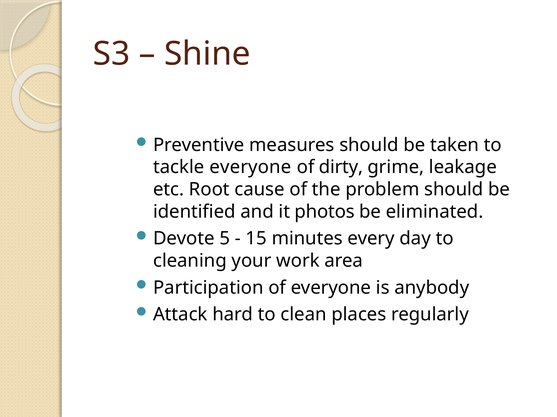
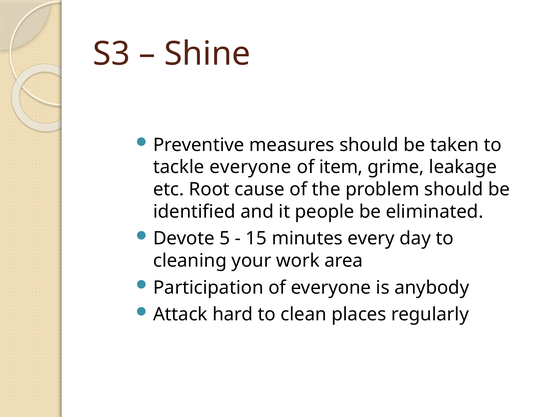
dirty: dirty -> item (341, 167)
photos: photos -> people (325, 212)
